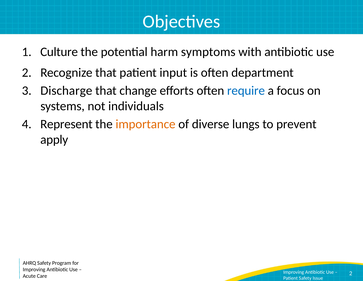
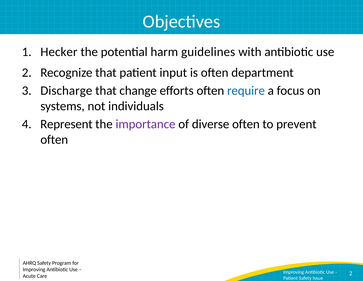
Culture: Culture -> Hecker (59, 52)
symptoms: symptoms -> guidelines (208, 52)
importance colour: orange -> purple (146, 124)
diverse lungs: lungs -> often (246, 124)
apply: apply -> often (54, 139)
